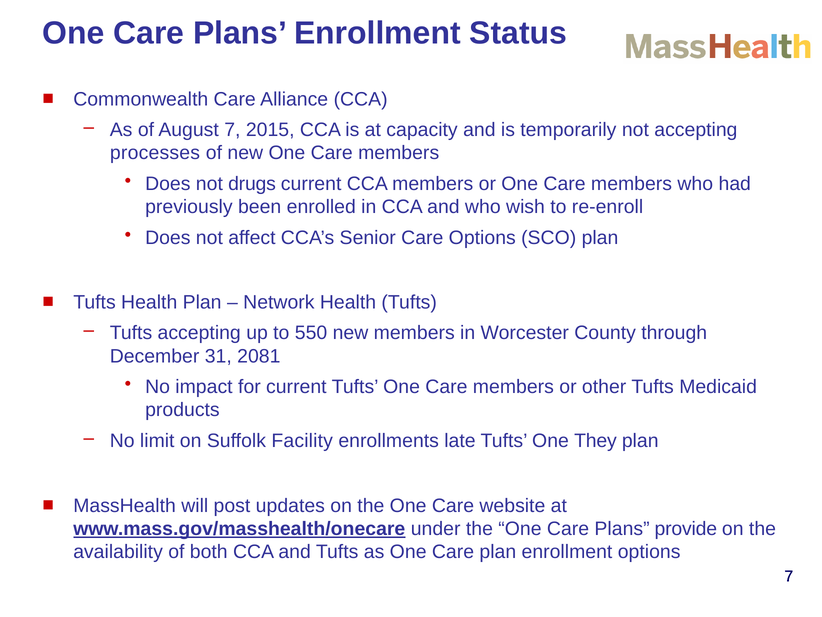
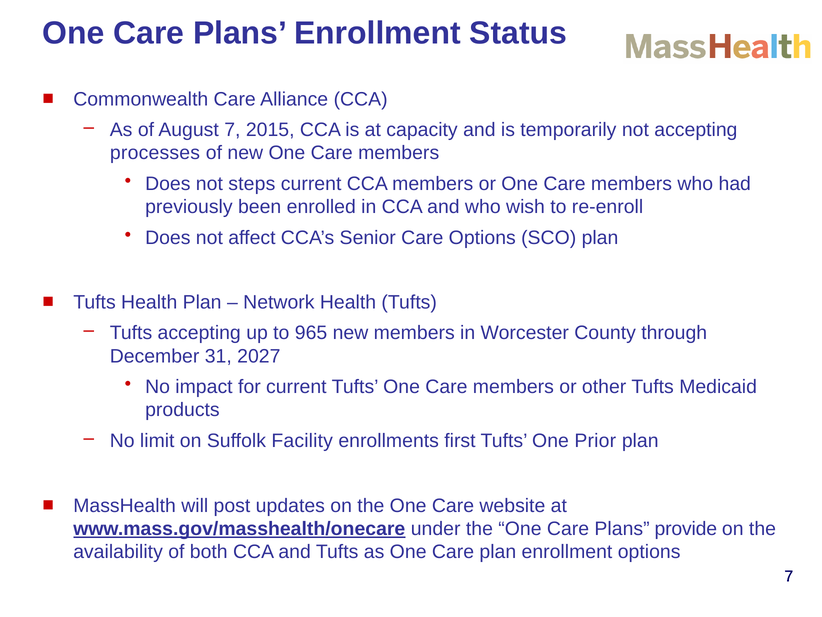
drugs: drugs -> steps (252, 184)
550: 550 -> 965 (311, 333)
2081: 2081 -> 2027 (259, 356)
late: late -> first (460, 441)
They: They -> Prior (595, 441)
